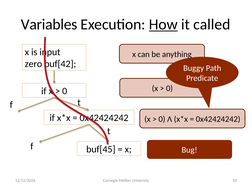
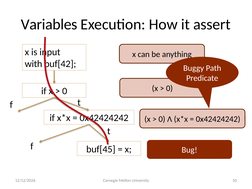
How underline: present -> none (163, 24)
called: called -> assert (212, 24)
zero: zero -> with (34, 64)
